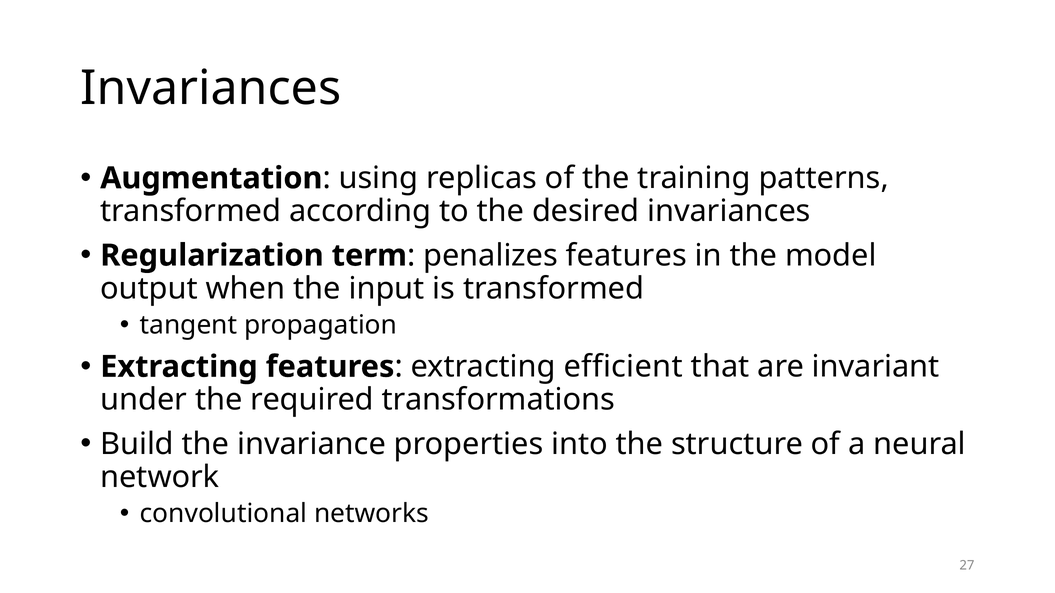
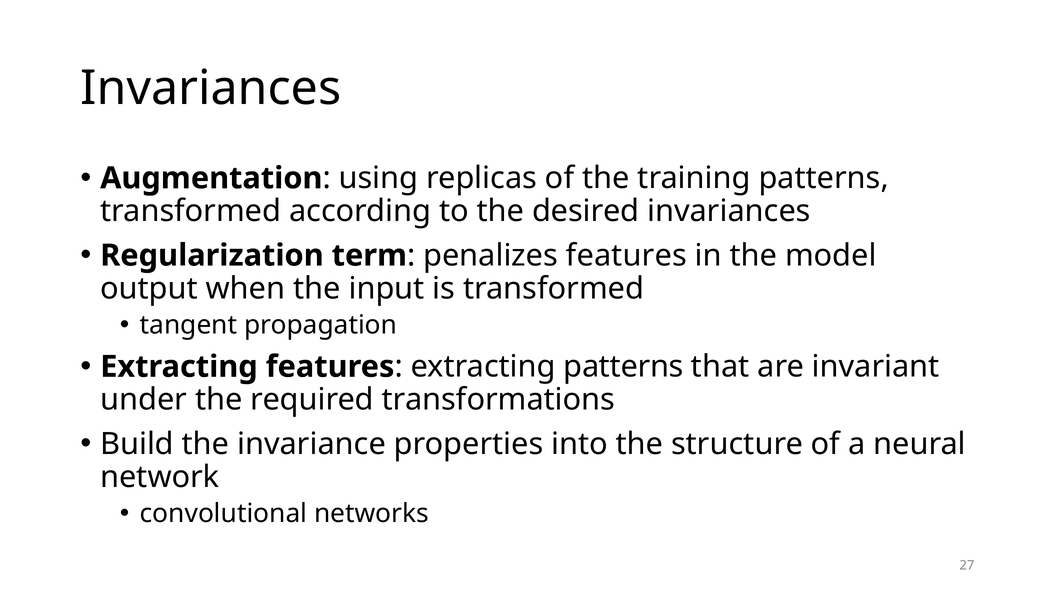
extracting efficient: efficient -> patterns (623, 367)
